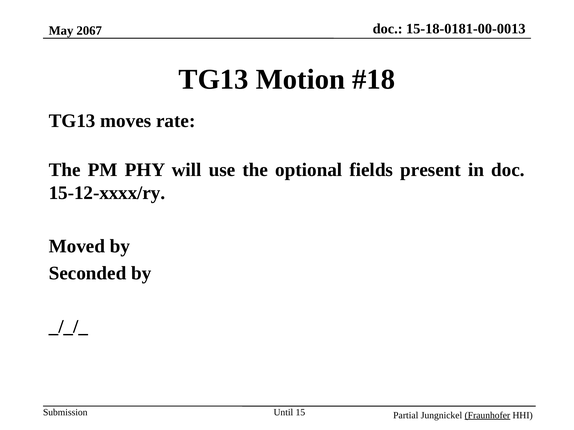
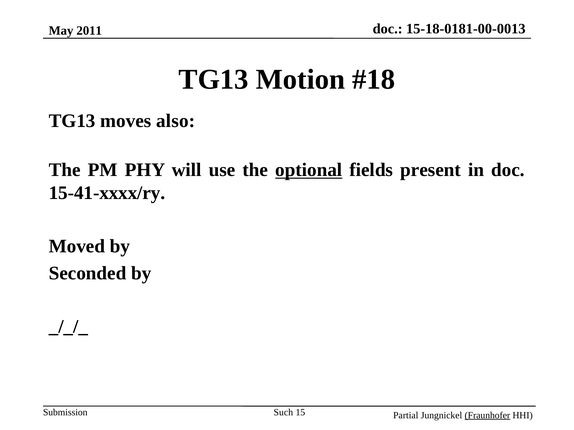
2067: 2067 -> 2011 (89, 31)
rate: rate -> also (176, 121)
optional underline: none -> present (309, 170)
15-12-xxxx/ry: 15-12-xxxx/ry -> 15-41-xxxx/ry (107, 193)
Until: Until -> Such (283, 413)
